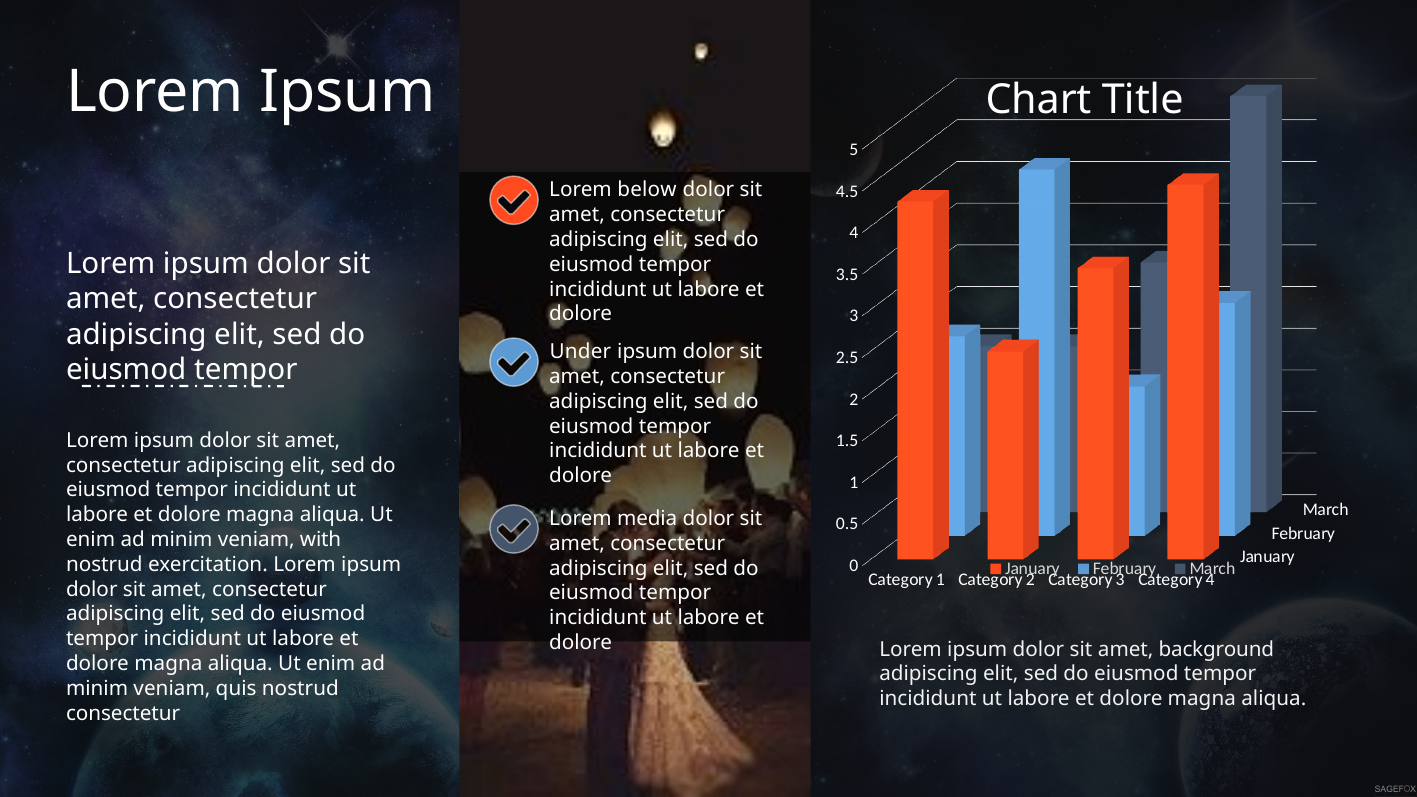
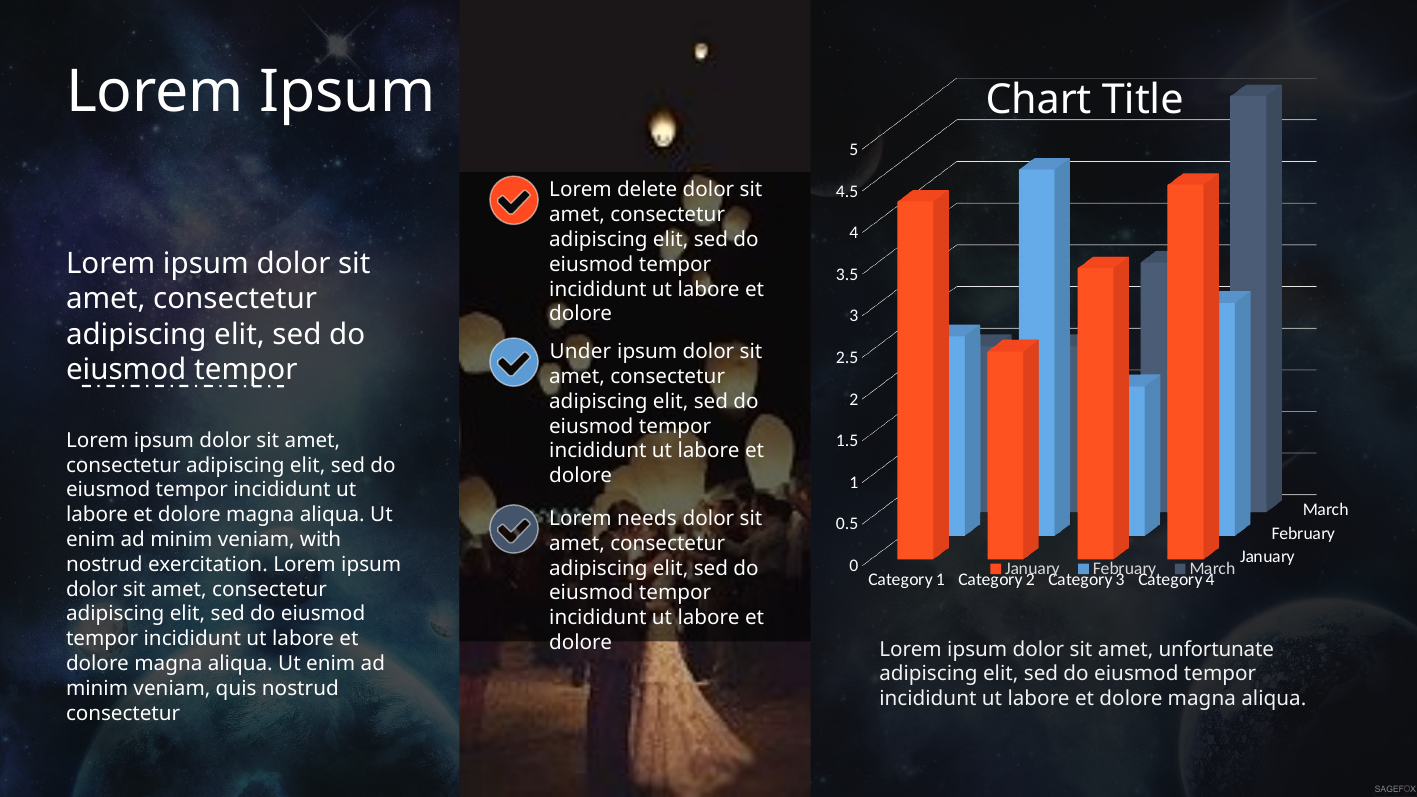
below: below -> delete (647, 190)
media: media -> needs (647, 519)
background: background -> unfortunate (1216, 649)
